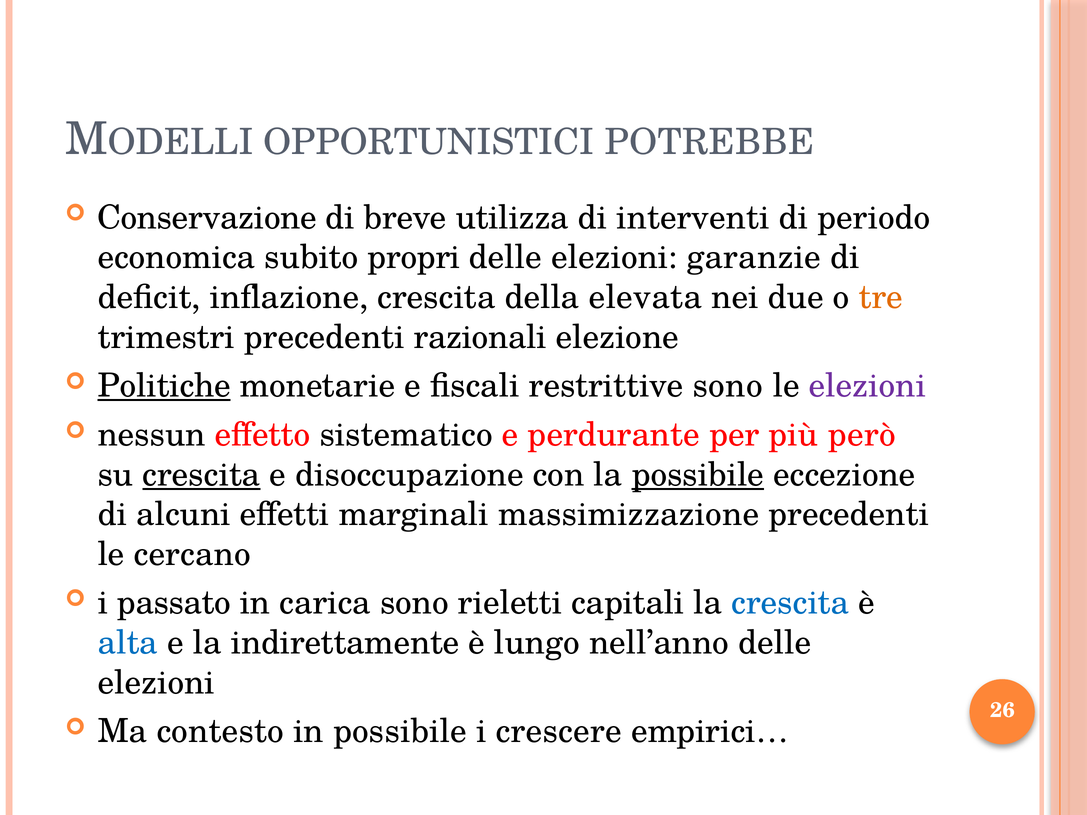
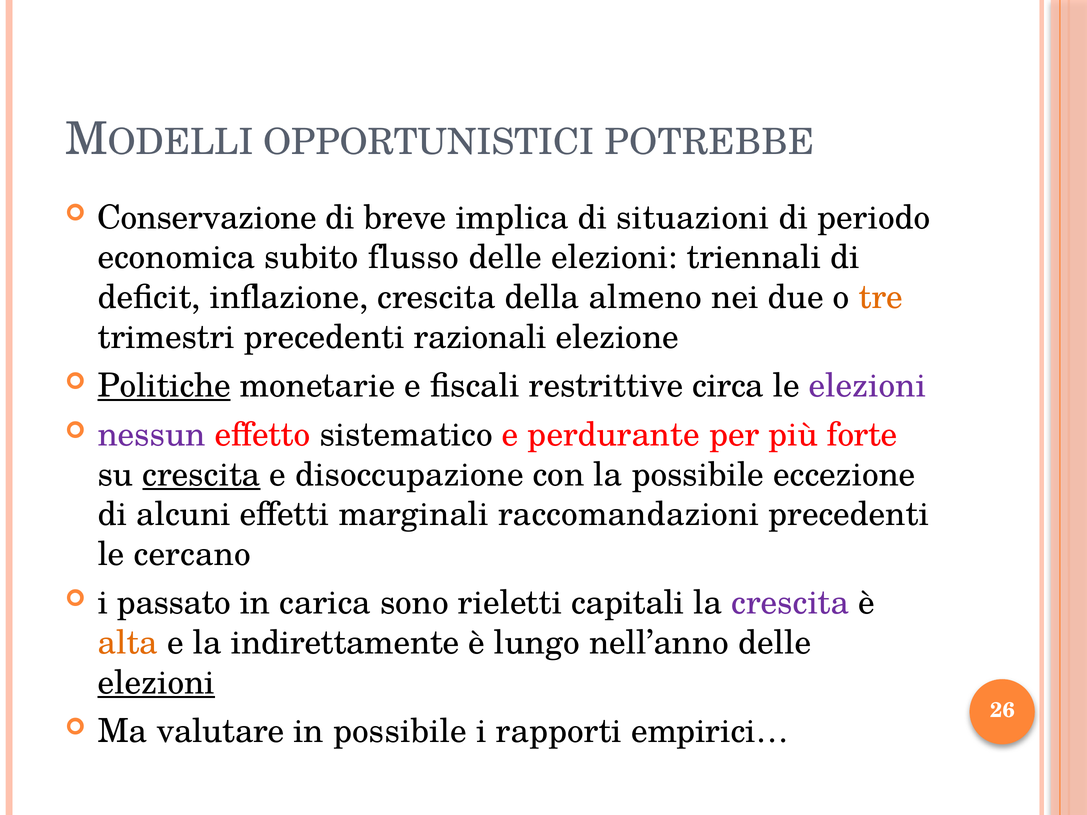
utilizza: utilizza -> implica (512, 218)
interventi: interventi -> situazioni (693, 218)
propri: propri -> flusso (414, 258)
garanzie: garanzie -> triennali (754, 258)
elevata: elevata -> almeno (645, 297)
restrittive sono: sono -> circa (728, 386)
nessun colour: black -> purple (152, 435)
però: però -> forte (862, 435)
possibile underline: present -> none (698, 475)
massimizzazione: massimizzazione -> raccomandazioni (629, 515)
crescita colour: blue -> purple (790, 603)
alta colour: blue -> orange (128, 643)
elezioni underline: none -> present (156, 683)
contesto: contesto -> valutare (220, 732)
crescere: crescere -> rapporti (559, 732)
